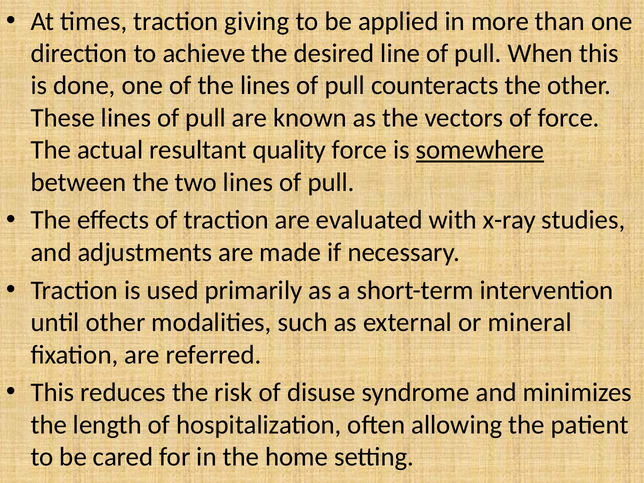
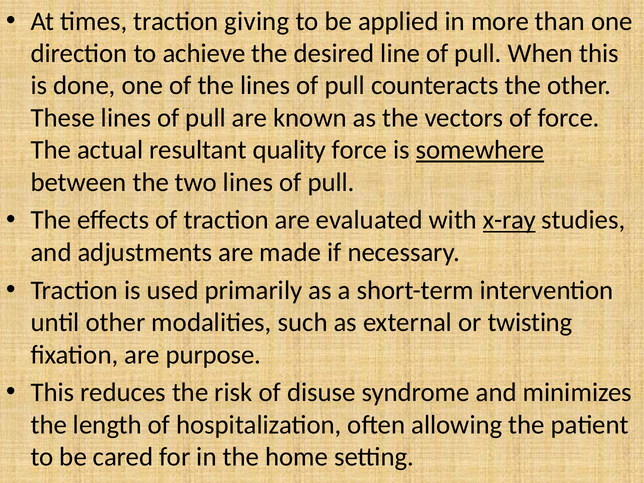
x-ray underline: none -> present (509, 220)
mineral: mineral -> twisting (530, 322)
referred: referred -> purpose (213, 355)
